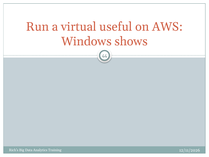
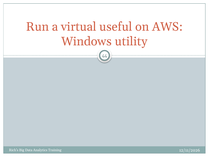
shows: shows -> utility (131, 41)
